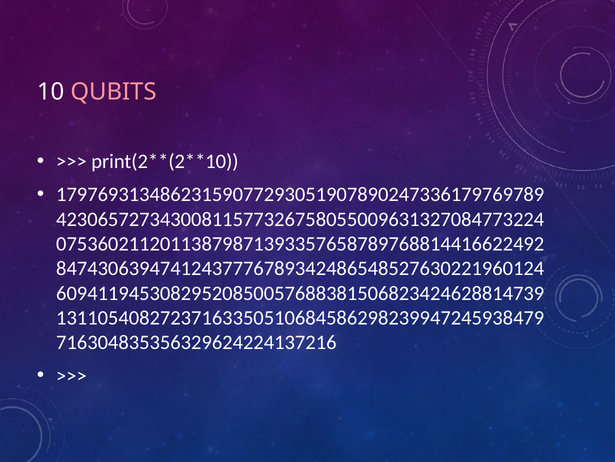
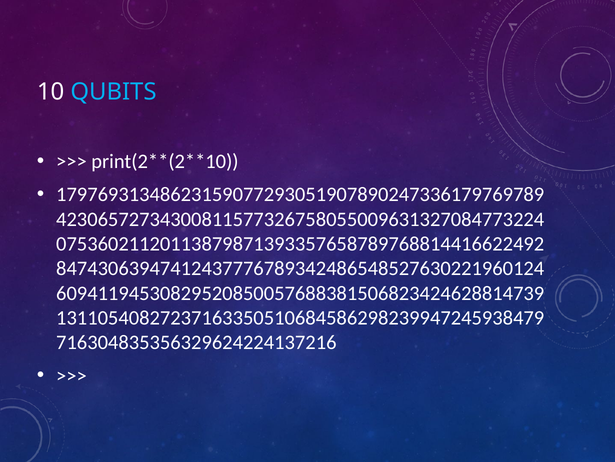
QUBITS colour: pink -> light blue (113, 92)
